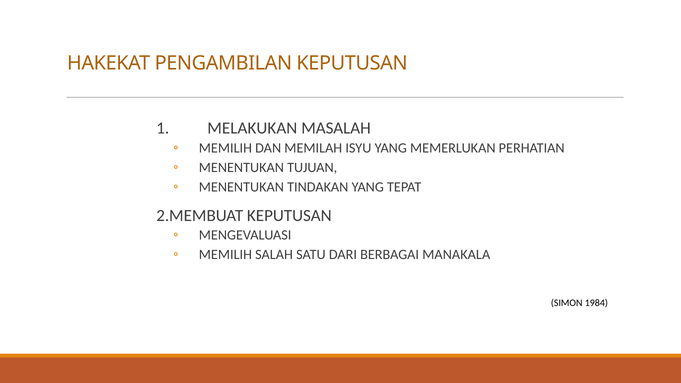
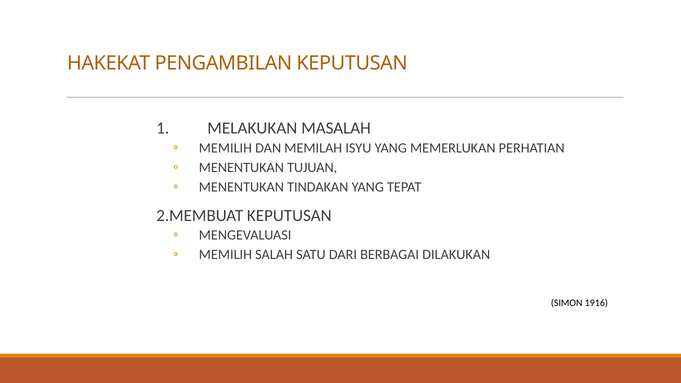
MANAKALA: MANAKALA -> DILAKUKAN (456, 255)
1984: 1984 -> 1916 (596, 303)
